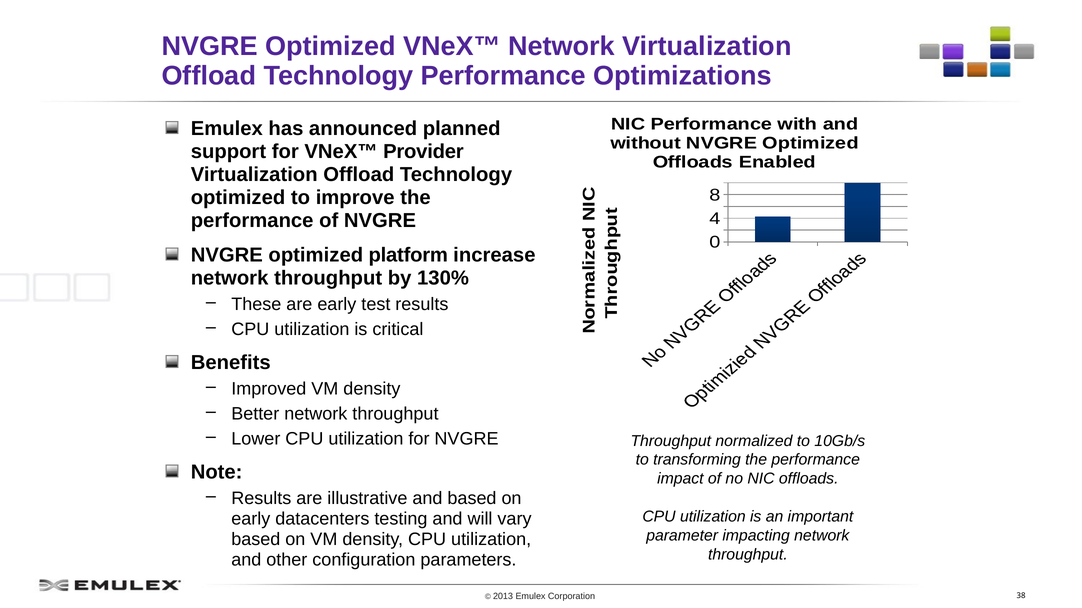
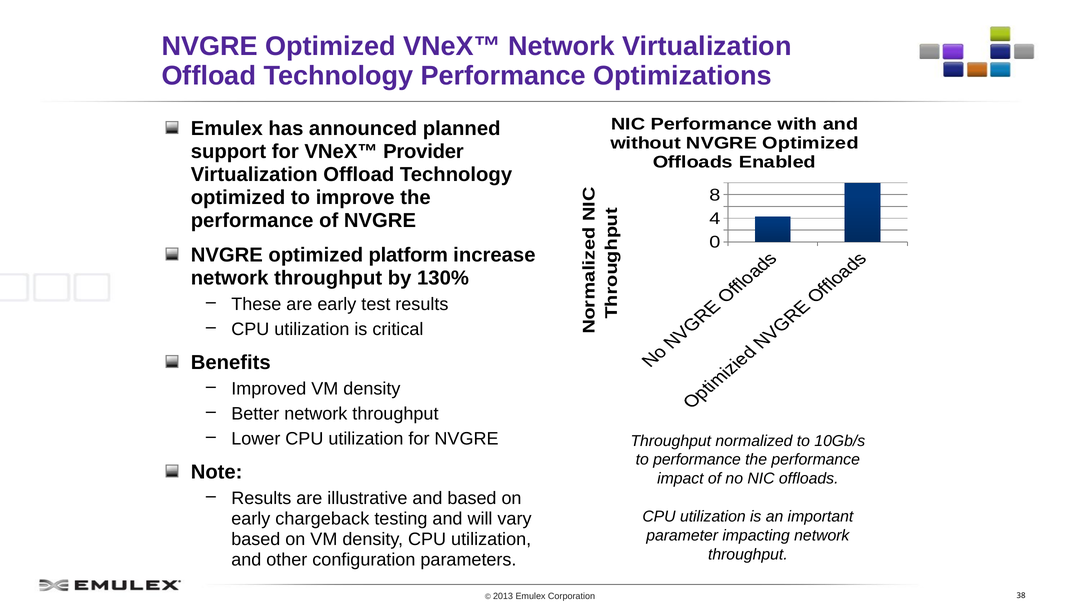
to transforming: transforming -> performance (697, 460)
datacenters: datacenters -> chargeback (322, 519)
